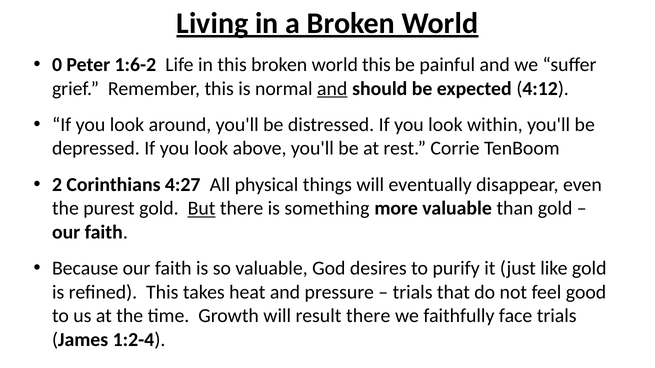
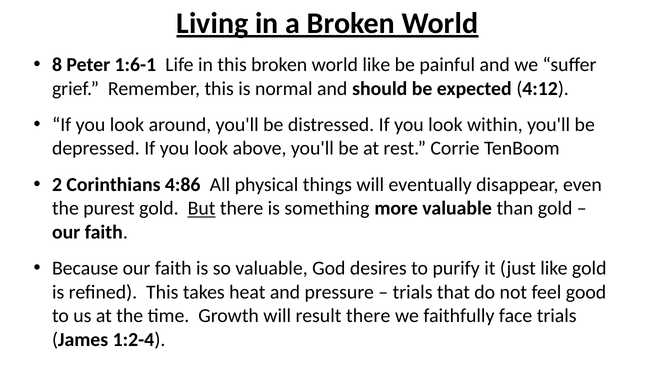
0: 0 -> 8 (57, 65)
1:6-2: 1:6-2 -> 1:6-1 (135, 65)
world this: this -> like (376, 65)
and underline: present -> none (332, 89)
4:27: 4:27 -> 4:86 (183, 185)
